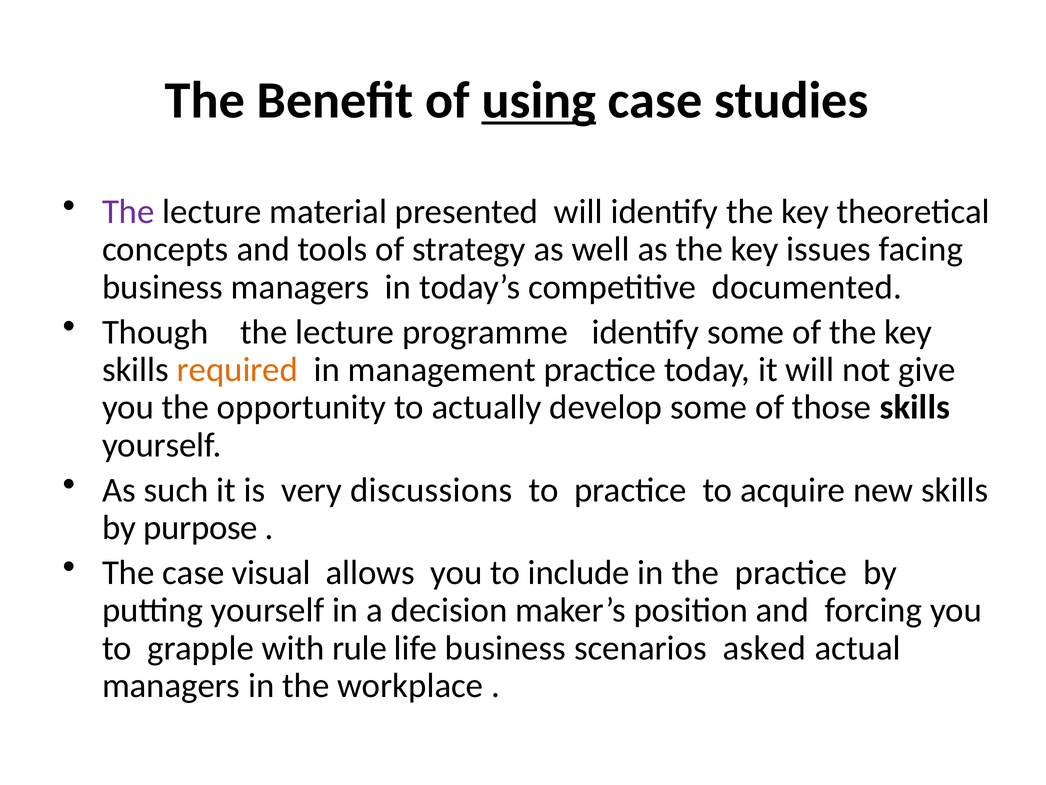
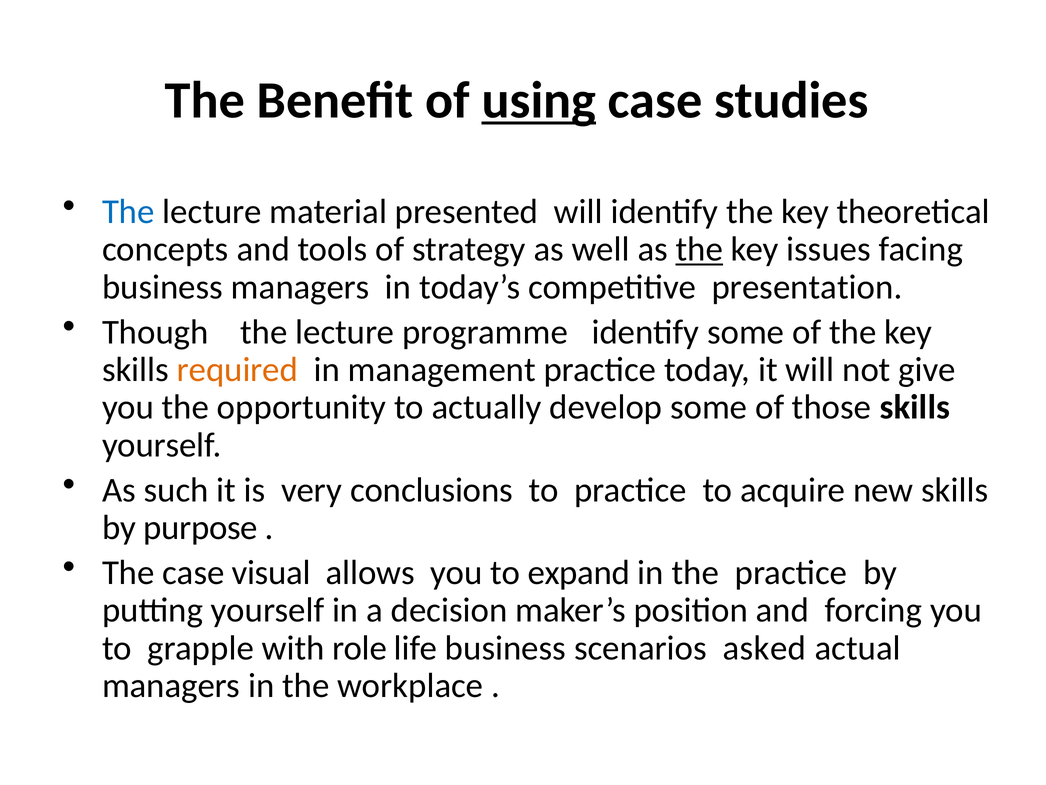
The colour: purple -> blue (128, 212)
the underline: none -> present (699, 249)
documented: documented -> presentation (807, 287)
discussions: discussions -> conclusions (432, 490)
include: include -> expand (579, 572)
rule: rule -> role (360, 648)
